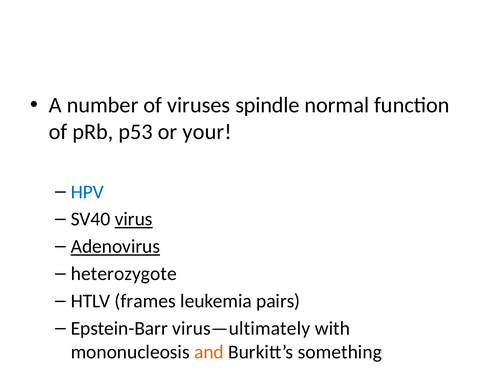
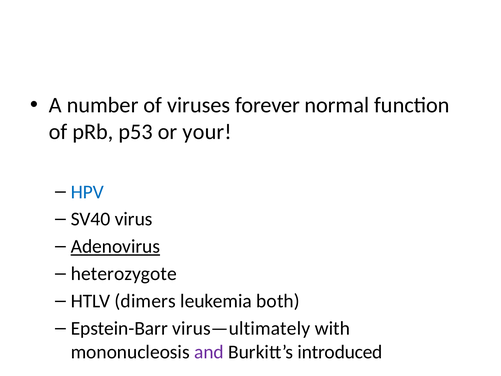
spindle: spindle -> forever (267, 105)
virus underline: present -> none (134, 219)
frames: frames -> dimers (145, 301)
pairs: pairs -> both (278, 301)
and colour: orange -> purple (209, 352)
something: something -> introduced (340, 352)
